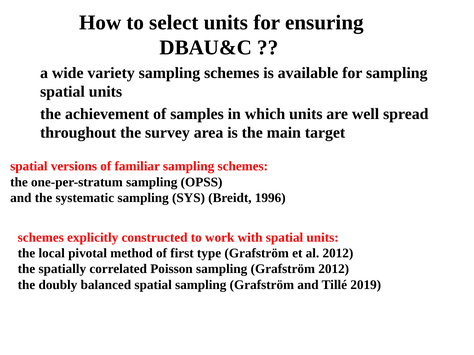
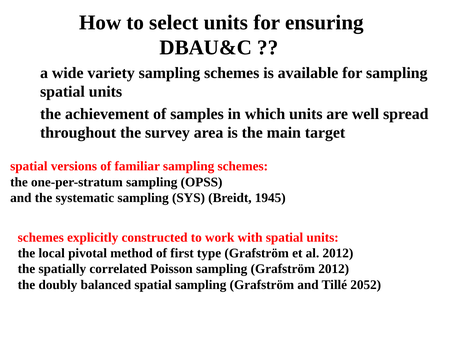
1996: 1996 -> 1945 (270, 198)
2019: 2019 -> 2052 (366, 285)
